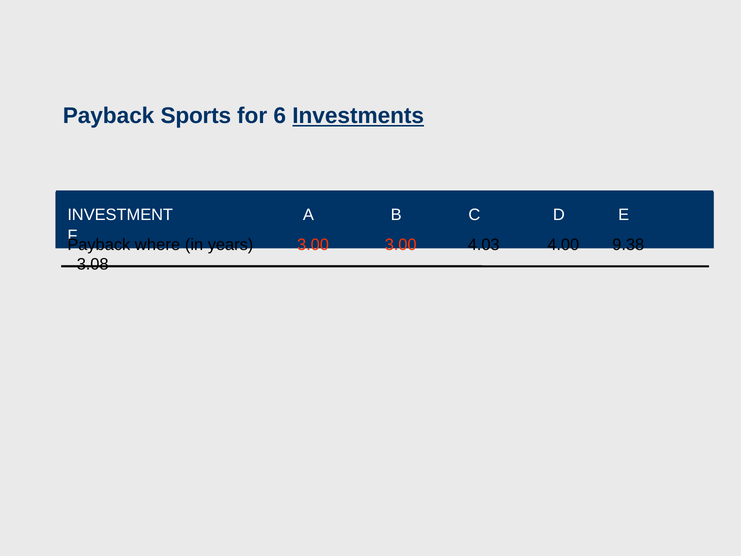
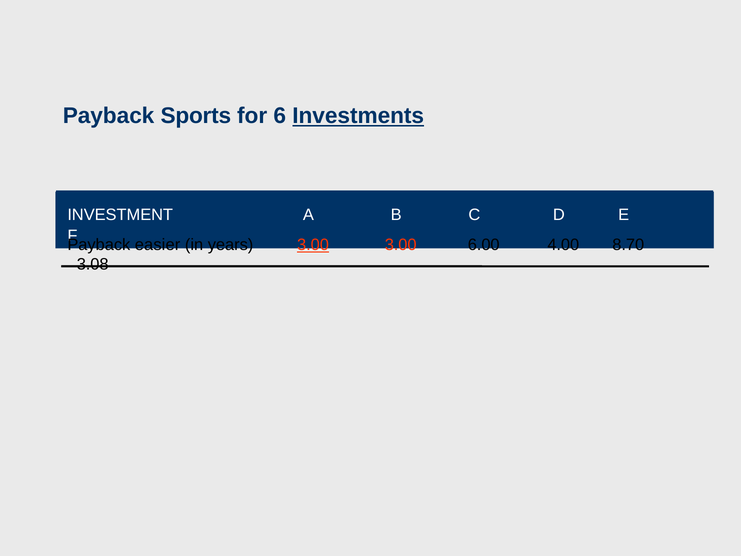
where: where -> easier (158, 245)
3.00 underline: none -> present (313, 245)
4.03: 4.03 -> 6.00 (484, 245)
9.38: 9.38 -> 8.70 (628, 245)
